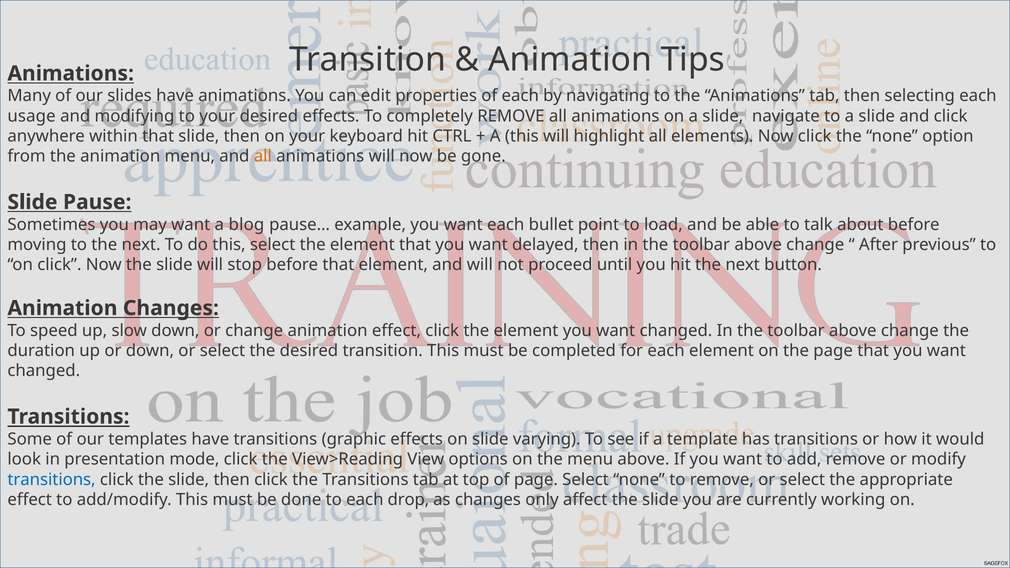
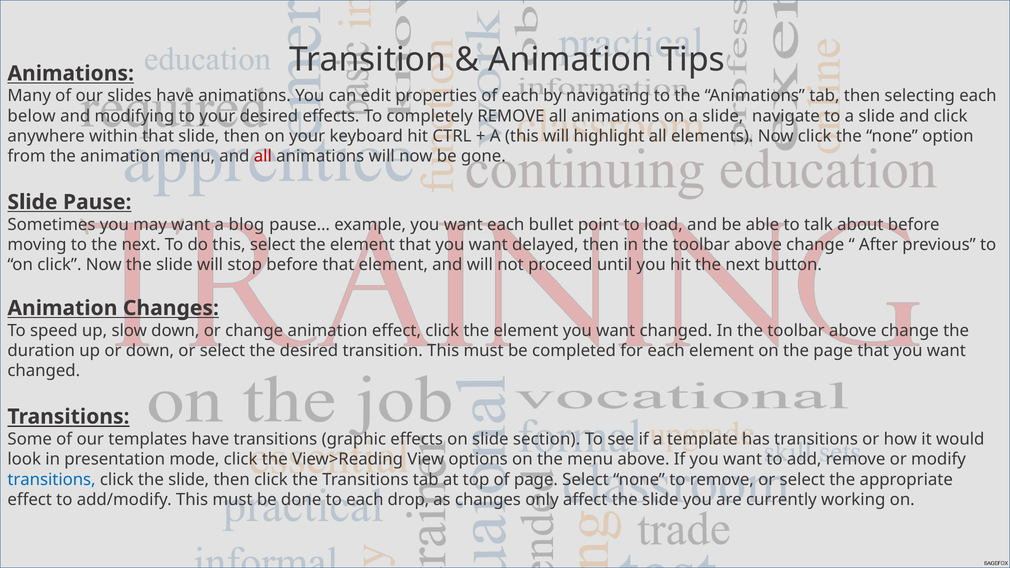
usage: usage -> below (32, 116)
all colour: orange -> red (263, 156)
varying: varying -> section (547, 439)
